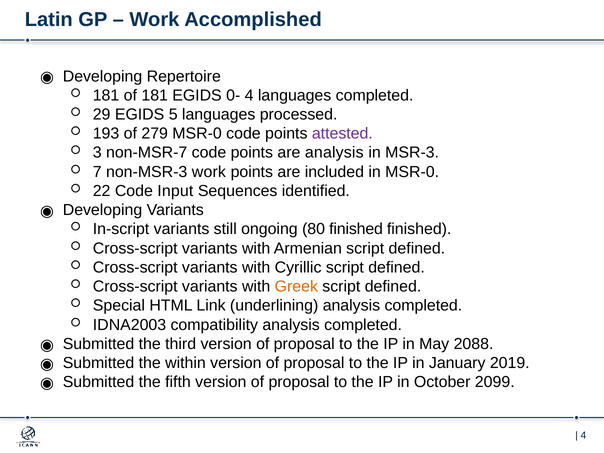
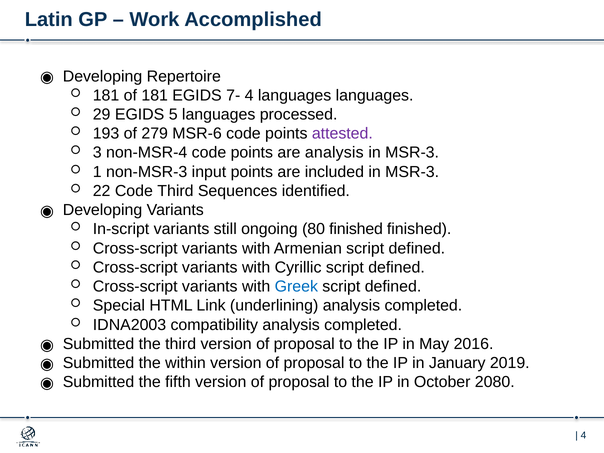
0-: 0- -> 7- (233, 95)
languages completed: completed -> languages (375, 95)
279 MSR-0: MSR-0 -> MSR-6 (197, 134)
non-MSR-7: non-MSR-7 -> non-MSR-4 (147, 153)
7: 7 -> 1 (97, 172)
non-MSR-3 work: work -> input (209, 172)
included in MSR-0: MSR-0 -> MSR-3 (412, 172)
Code Input: Input -> Third (175, 191)
Greek colour: orange -> blue (296, 287)
2088: 2088 -> 2016 (474, 344)
2099: 2099 -> 2080 (495, 382)
